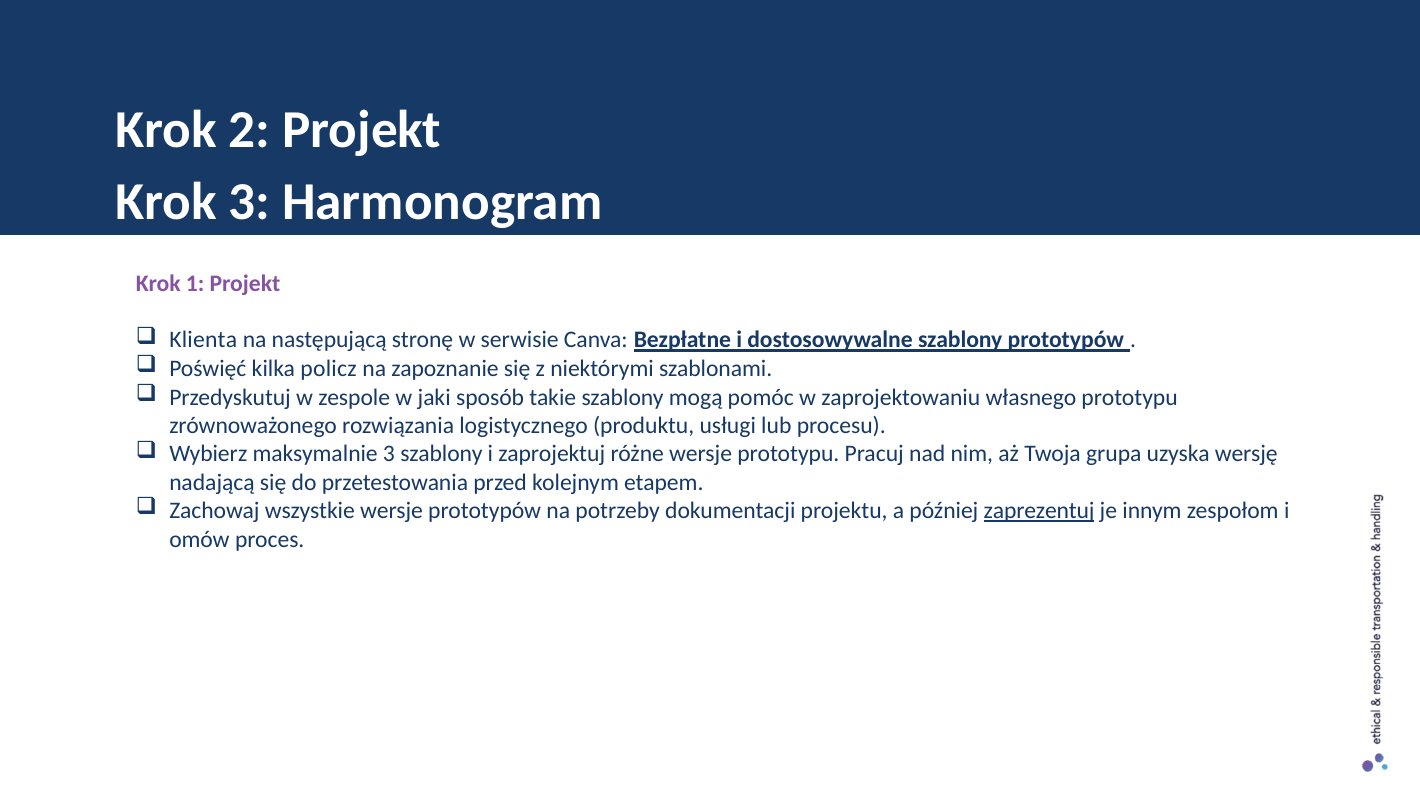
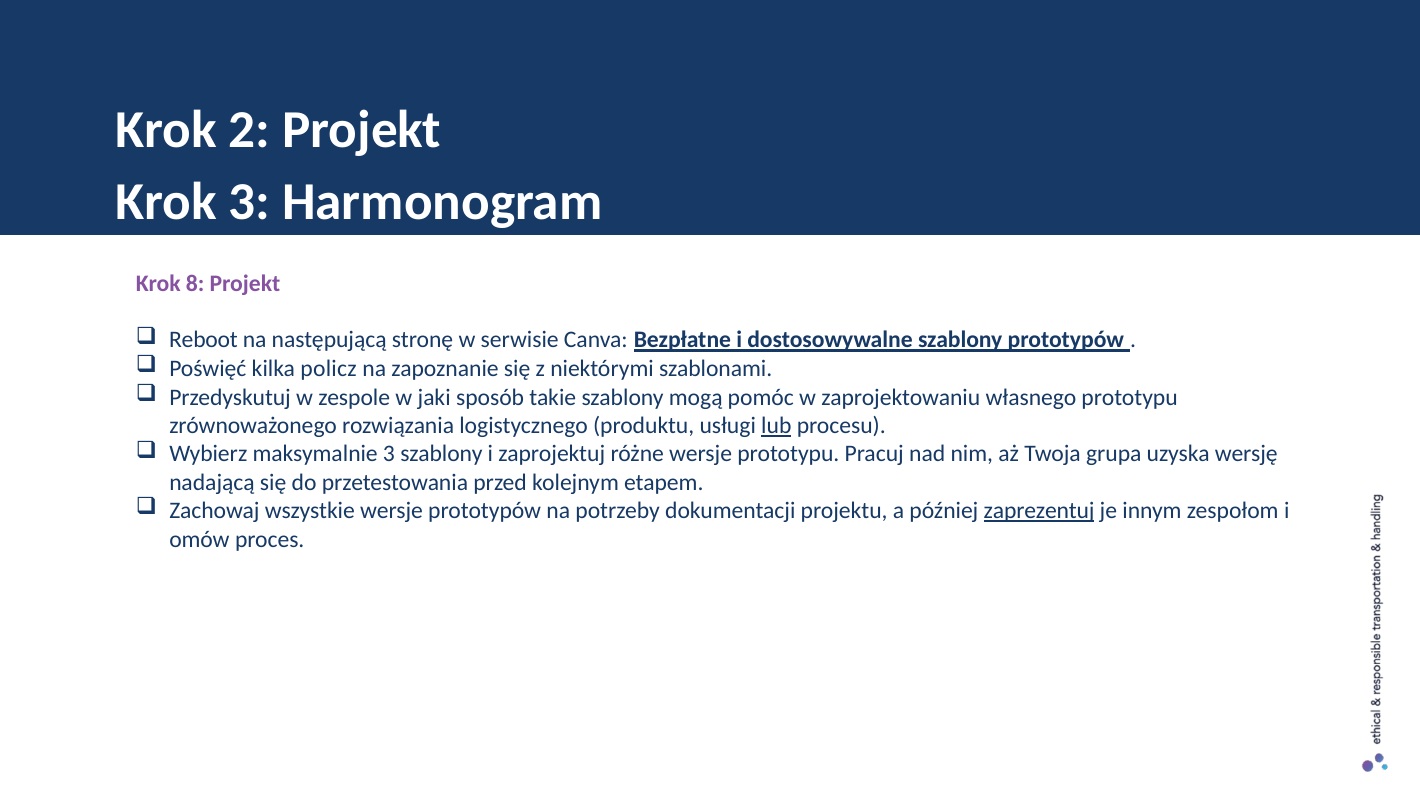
1: 1 -> 8 (195, 283)
Klienta: Klienta -> Reboot (203, 340)
lub underline: none -> present (776, 426)
